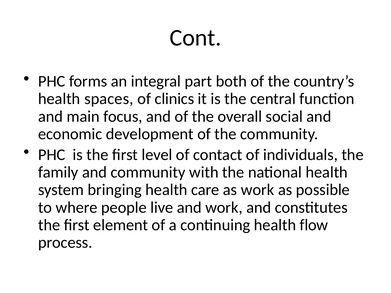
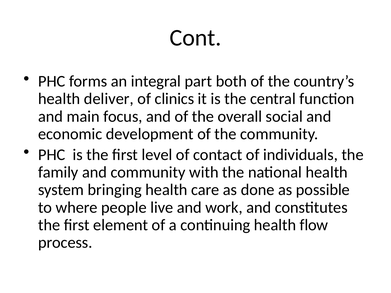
spaces: spaces -> deliver (109, 99)
as work: work -> done (258, 190)
